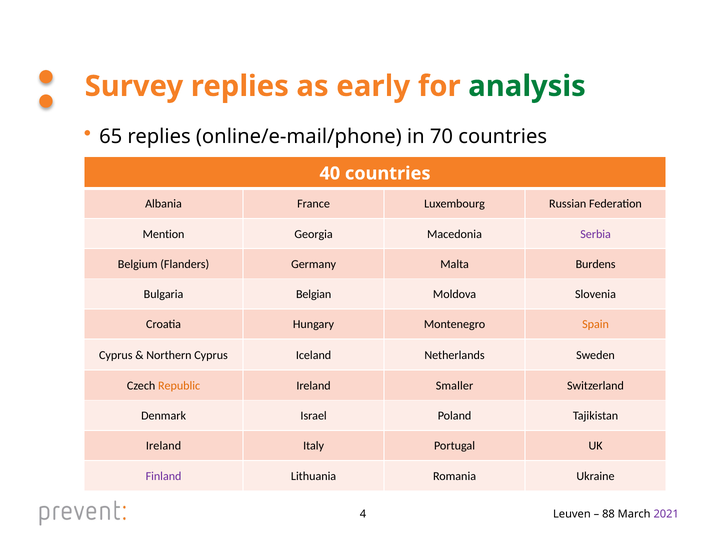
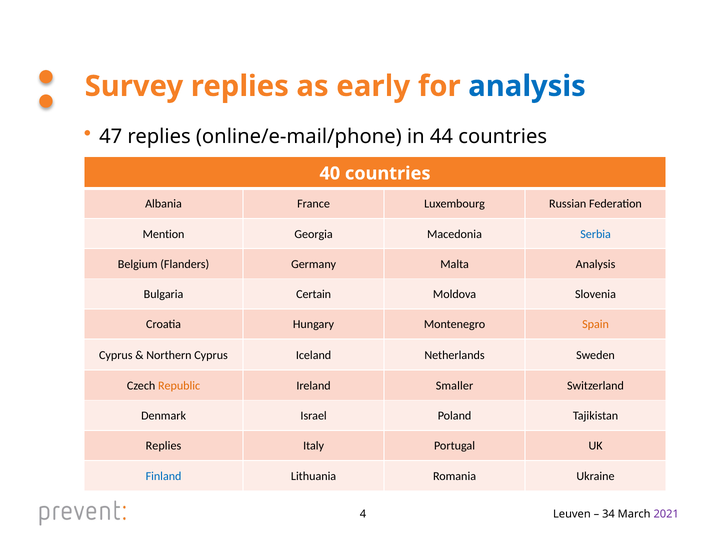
analysis colour: green -> blue (527, 86)
65: 65 -> 47 (111, 136)
70: 70 -> 44 (441, 136)
Serbia colour: purple -> blue (596, 234)
Malta Burdens: Burdens -> Analysis (596, 264)
Belgian: Belgian -> Certain (314, 294)
Ireland: Ireland -> Replies (164, 445)
Finland colour: purple -> blue (164, 476)
88: 88 -> 34 (608, 513)
